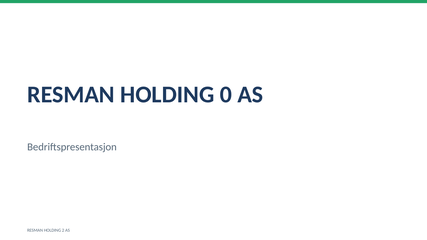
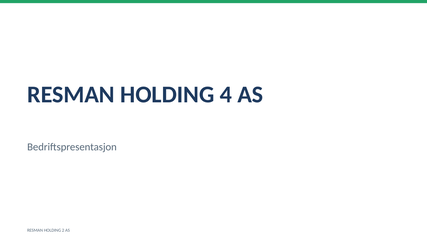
0: 0 -> 4 (226, 95)
